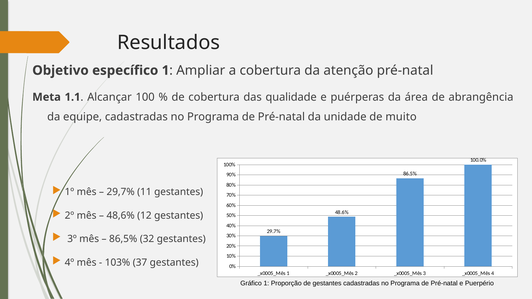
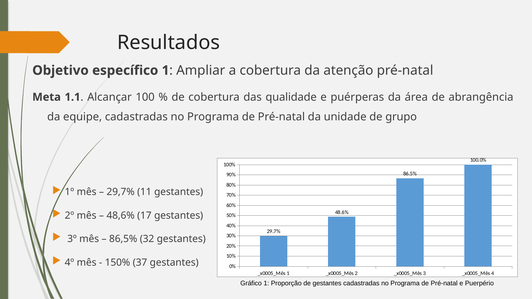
muito: muito -> grupo (401, 117)
12: 12 -> 17 (144, 216)
103%: 103% -> 150% (118, 263)
